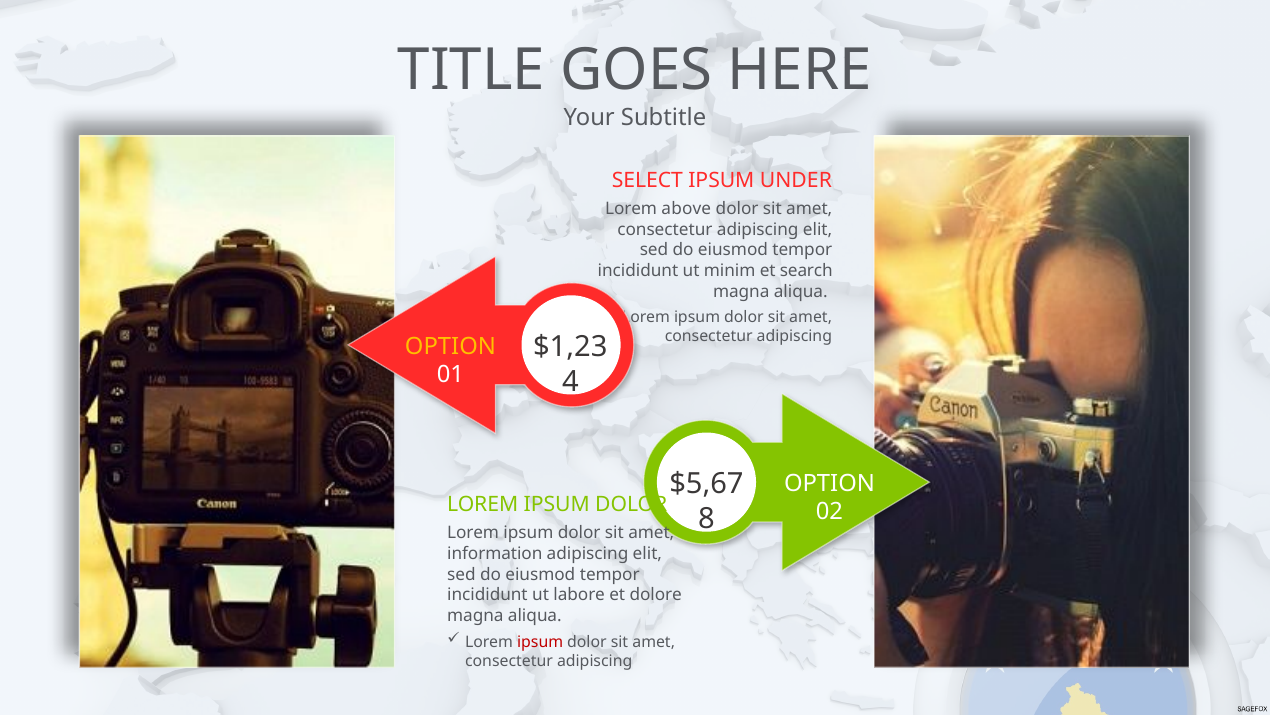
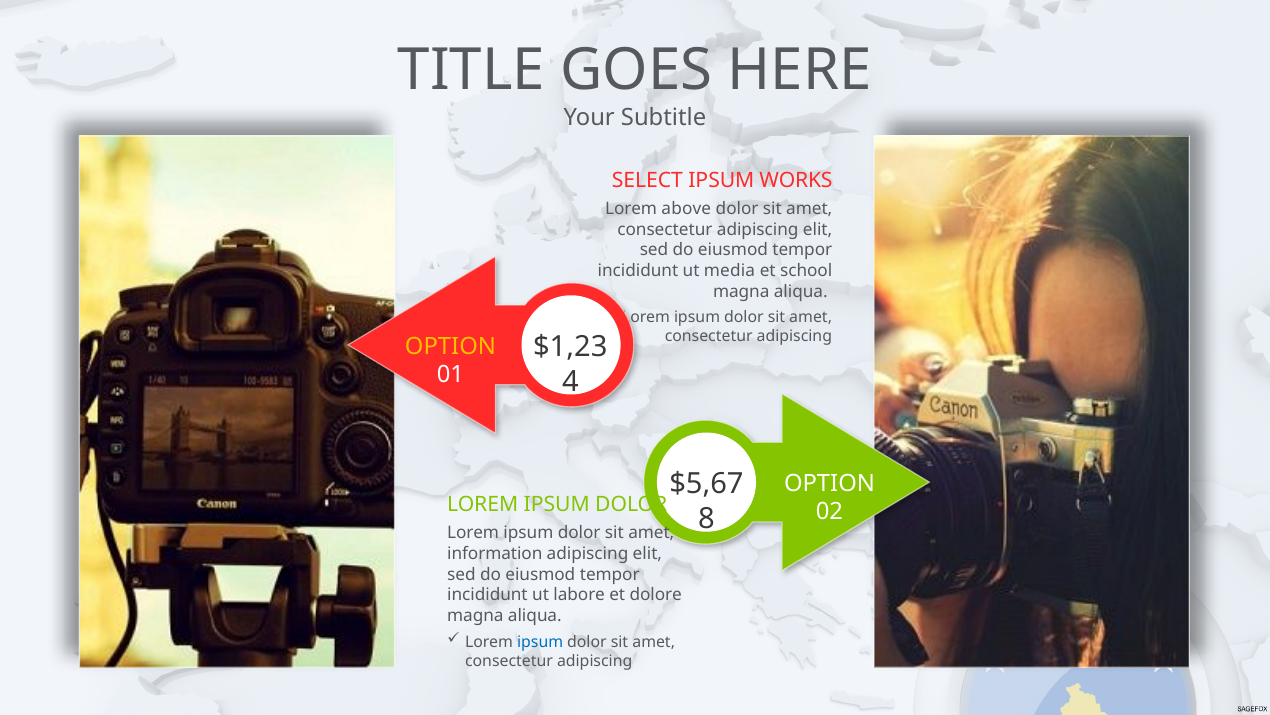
UNDER: UNDER -> WORKS (796, 180)
minim: minim -> media (730, 271)
search: search -> school (806, 271)
ipsum colour: red -> blue (540, 641)
